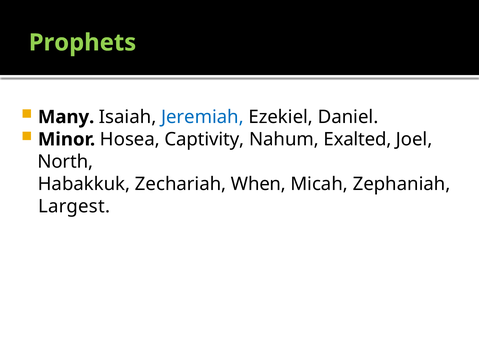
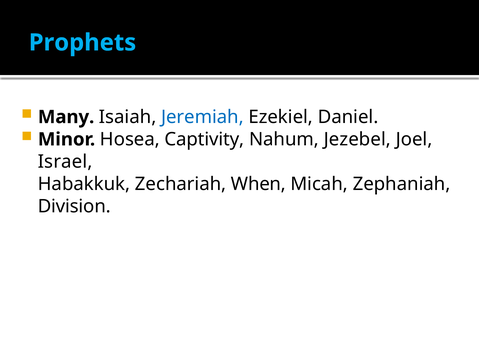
Prophets colour: light green -> light blue (82, 43)
Exalted: Exalted -> Jezebel (357, 139)
North: North -> Israel (65, 162)
Largest: Largest -> Division (74, 207)
